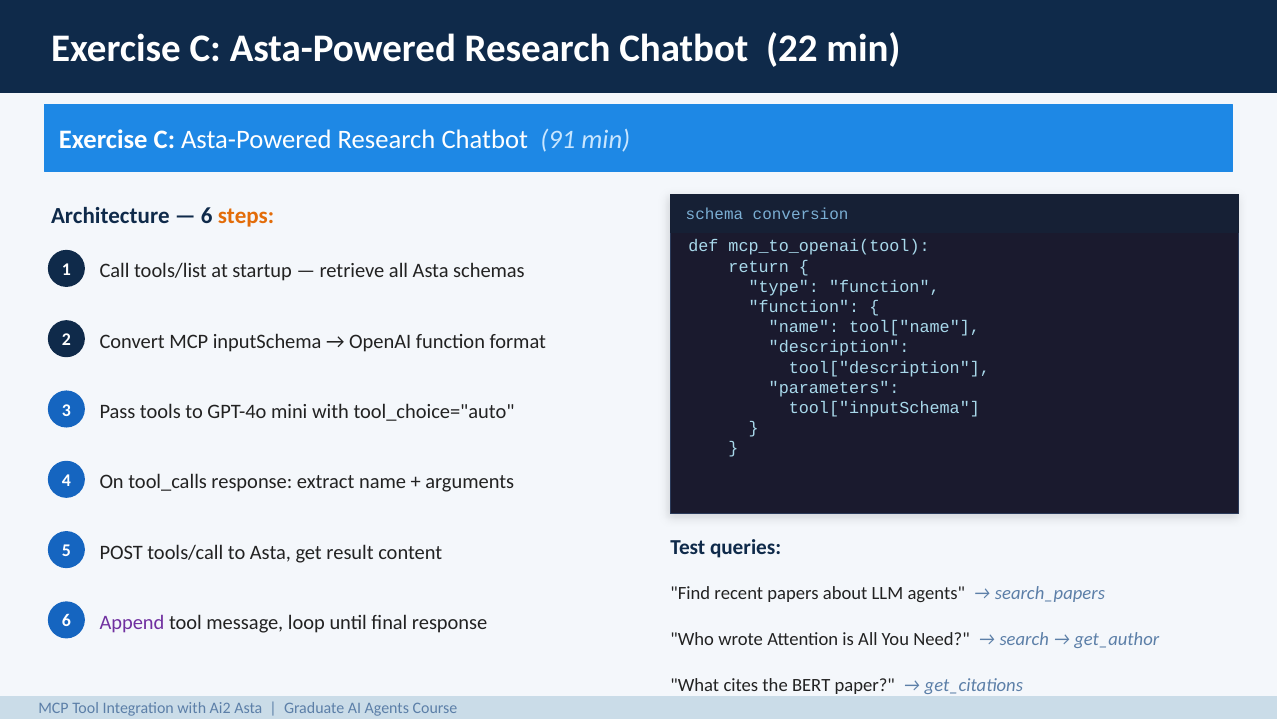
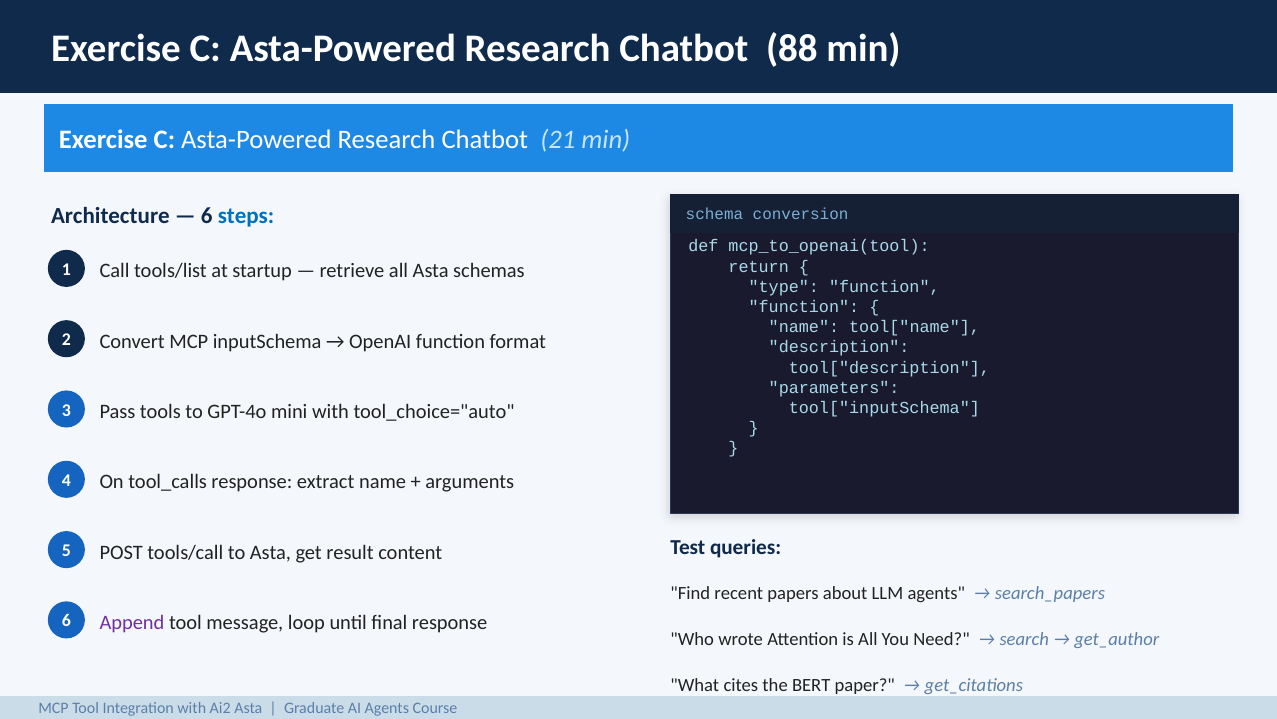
22: 22 -> 88 (792, 49)
91: 91 -> 21 (558, 140)
steps colour: orange -> blue (246, 216)
